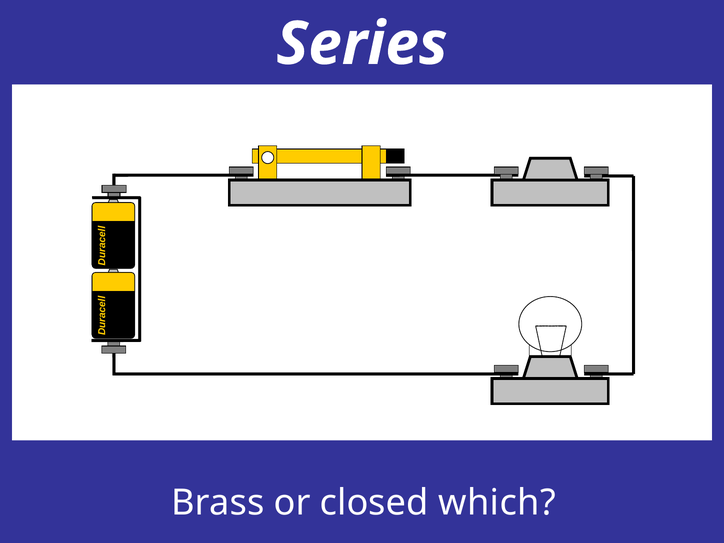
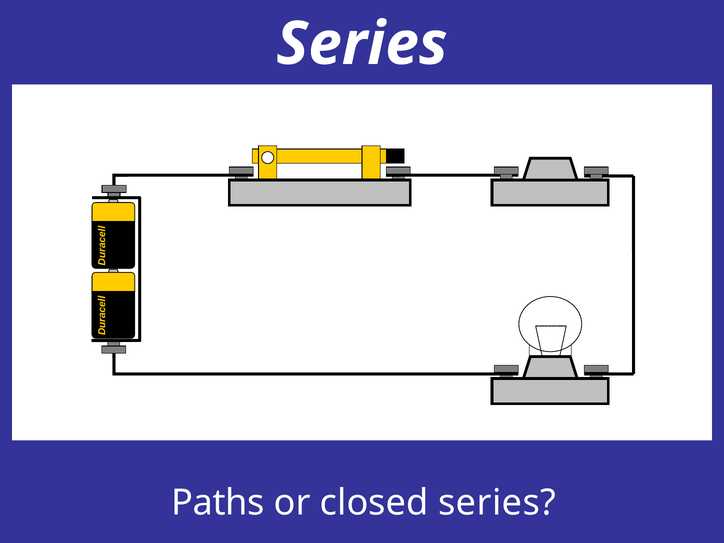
Brass: Brass -> Paths (218, 503)
closed which: which -> series (497, 503)
